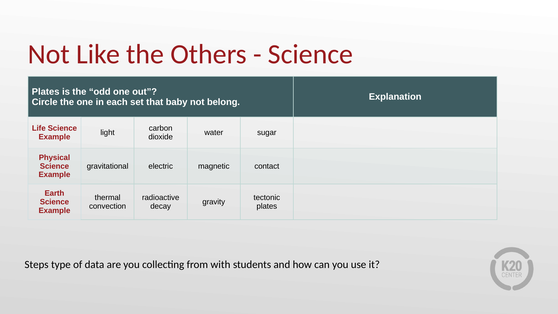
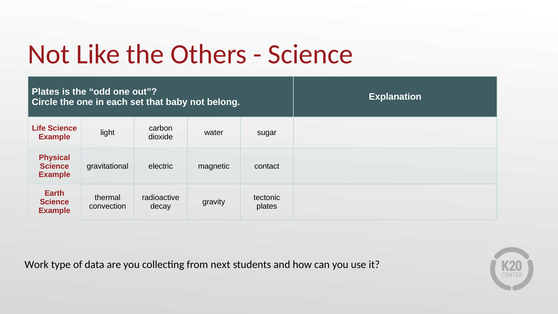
Steps: Steps -> Work (37, 264)
with: with -> next (220, 264)
